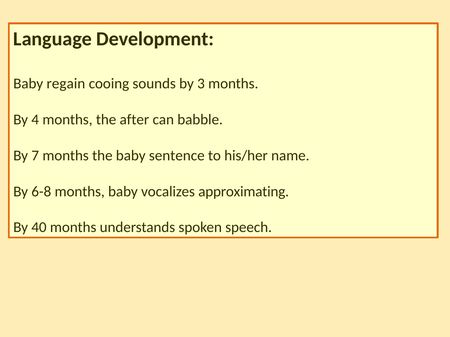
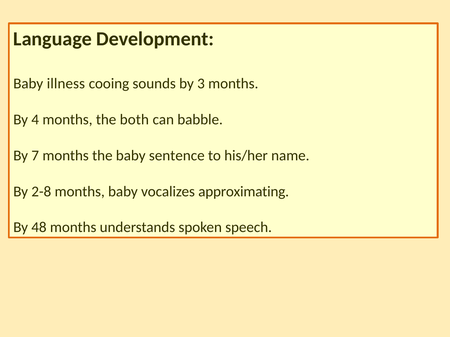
regain: regain -> illness (66, 84)
after: after -> both (134, 120)
6-8: 6-8 -> 2-8 (41, 192)
40: 40 -> 48 (39, 228)
